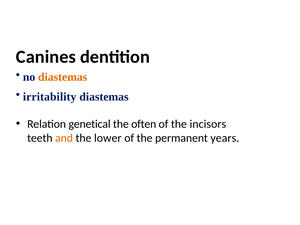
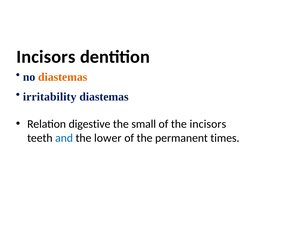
Canines: Canines -> Incisors (46, 57)
genetical: genetical -> digestive (90, 124)
often: often -> small (144, 124)
and colour: orange -> blue (64, 138)
years: years -> times (225, 138)
